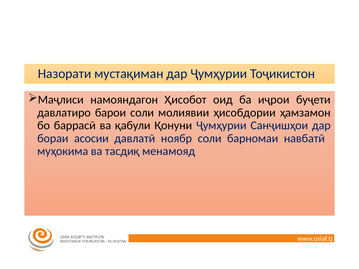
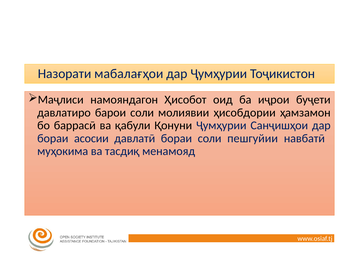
мустақиман: мустақиман -> мабалағҳои (129, 74)
давлатӣ ноябр: ноябр -> бораи (176, 139)
барномаи: барномаи -> пешгуйии (253, 139)
